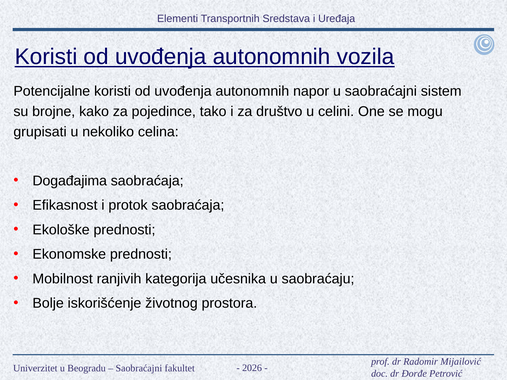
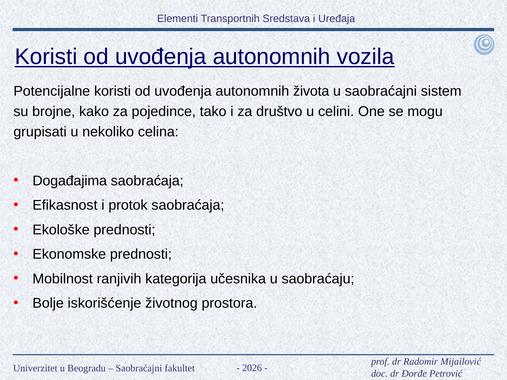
napor: napor -> života (311, 91)
